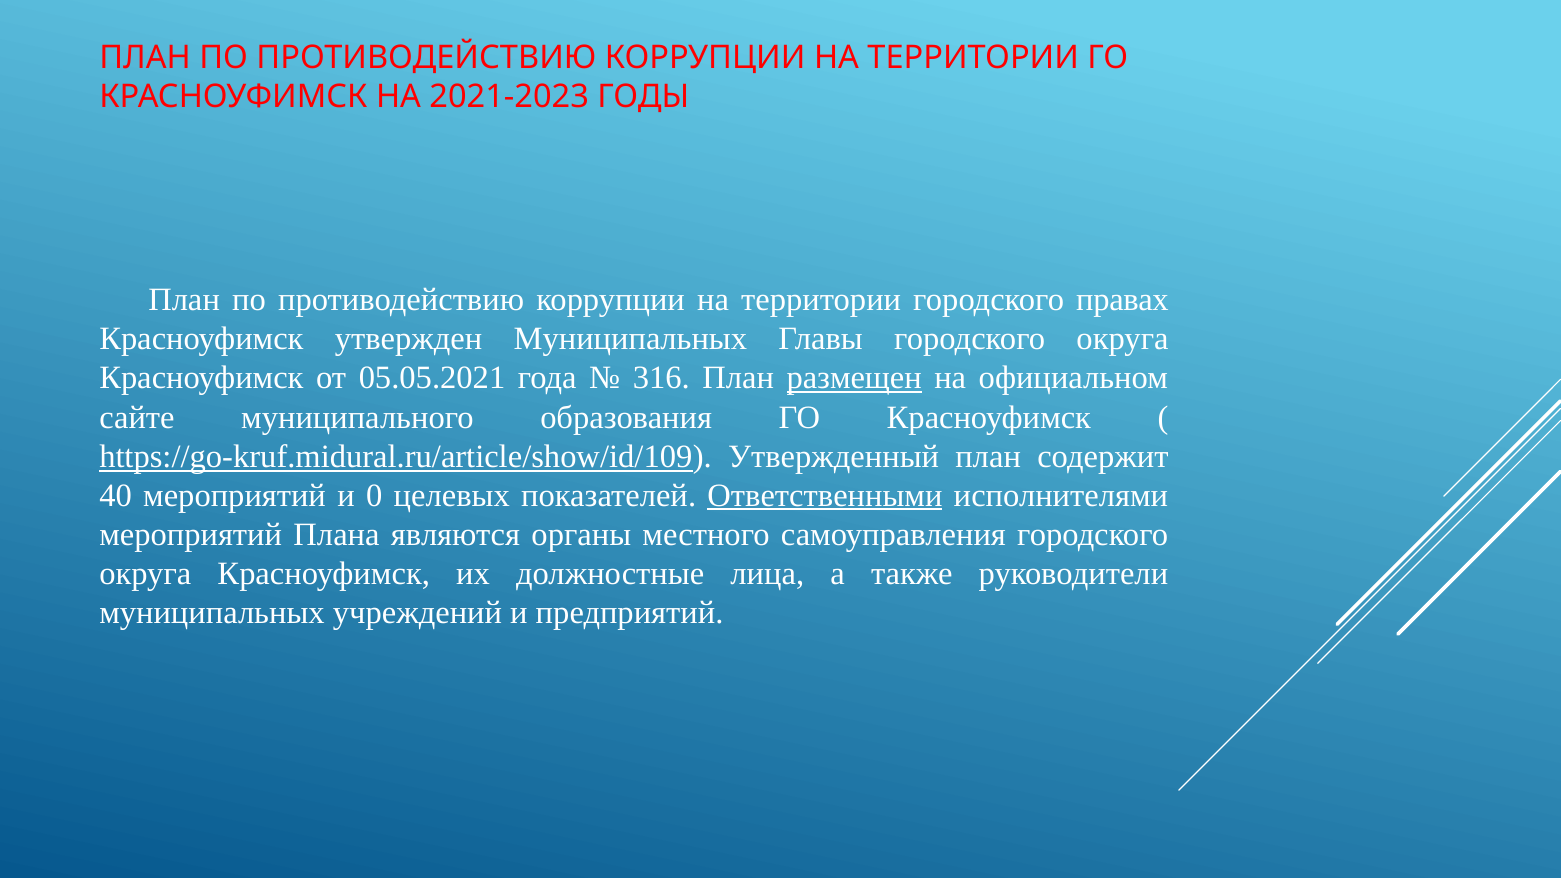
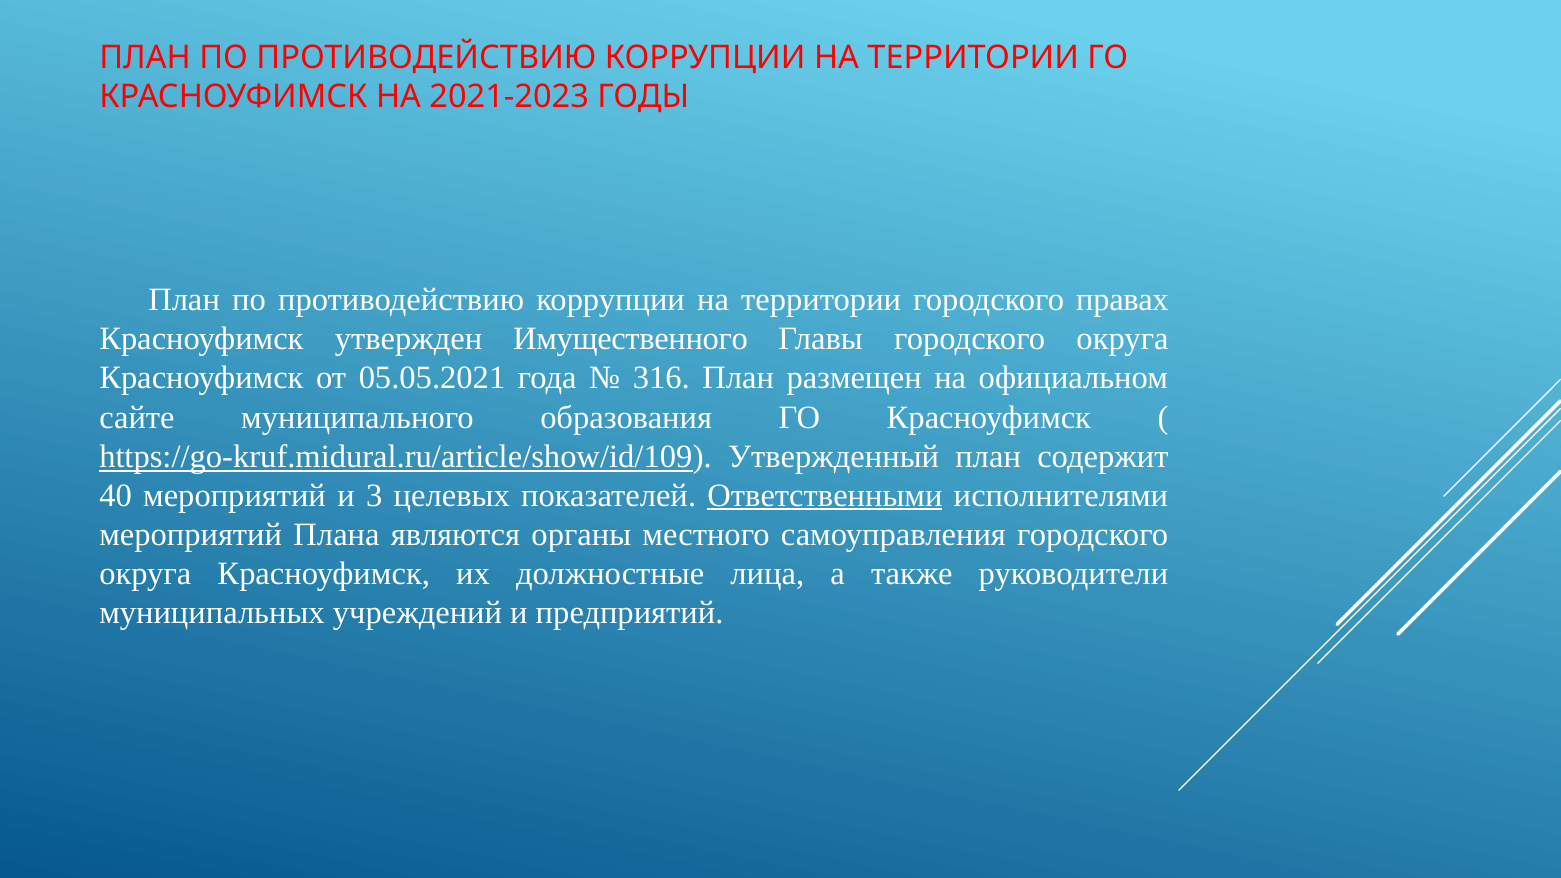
утвержден Муниципальных: Муниципальных -> Имущественного (631, 339)
размещен underline: present -> none (854, 378)
0: 0 -> 3 (374, 495)
